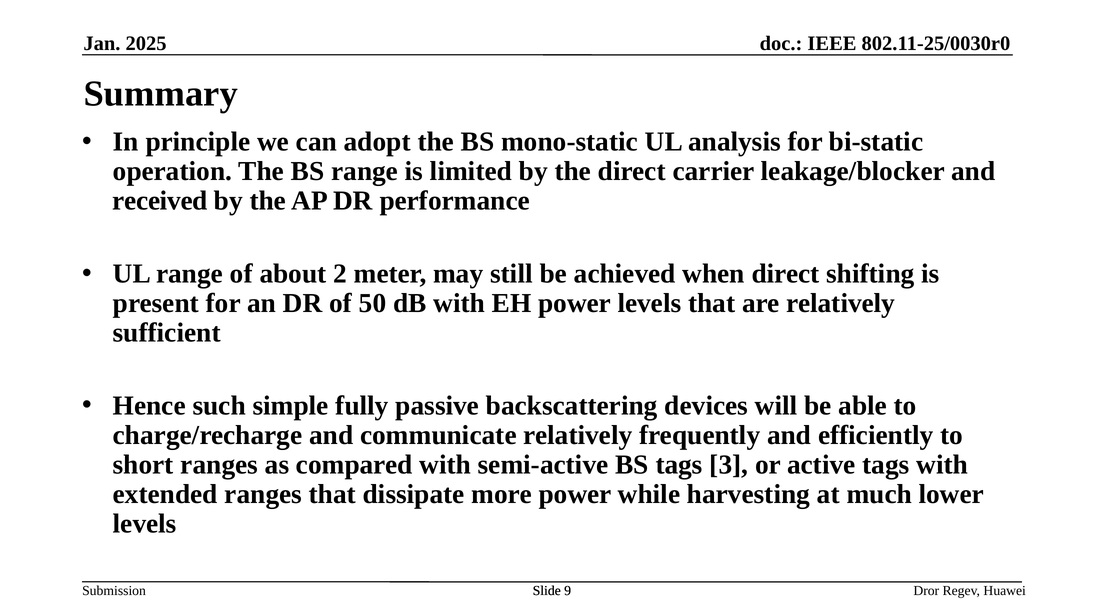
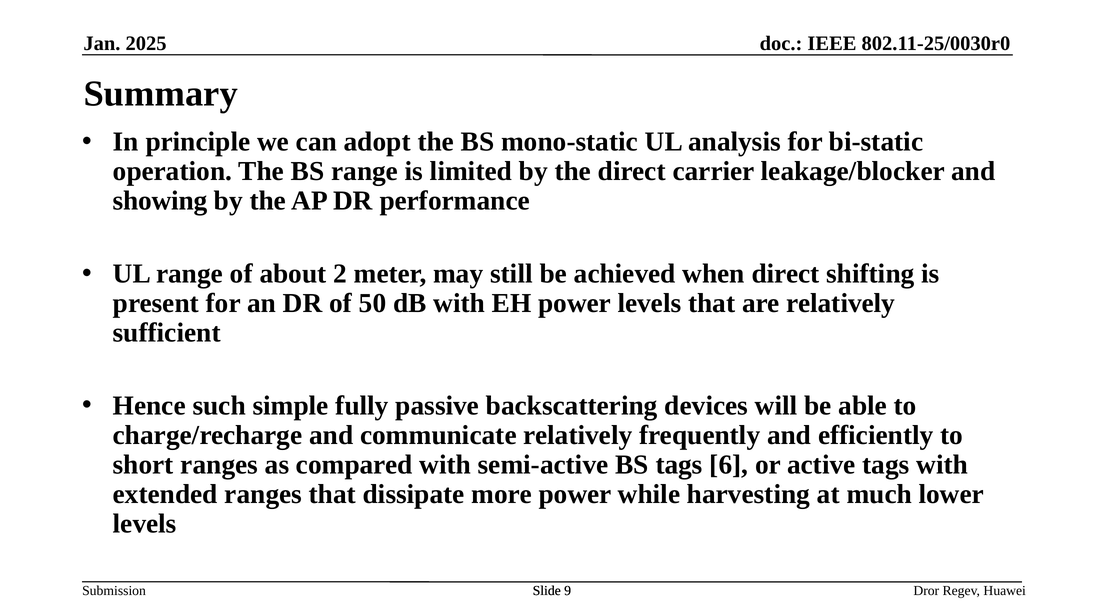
received: received -> showing (160, 201)
3: 3 -> 6 (729, 465)
